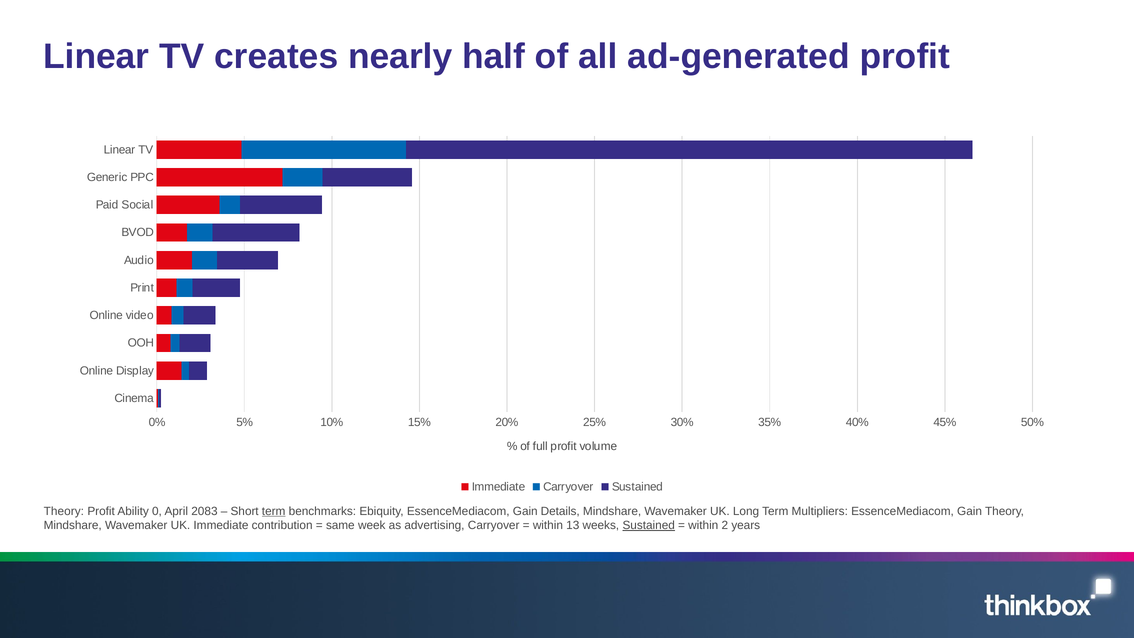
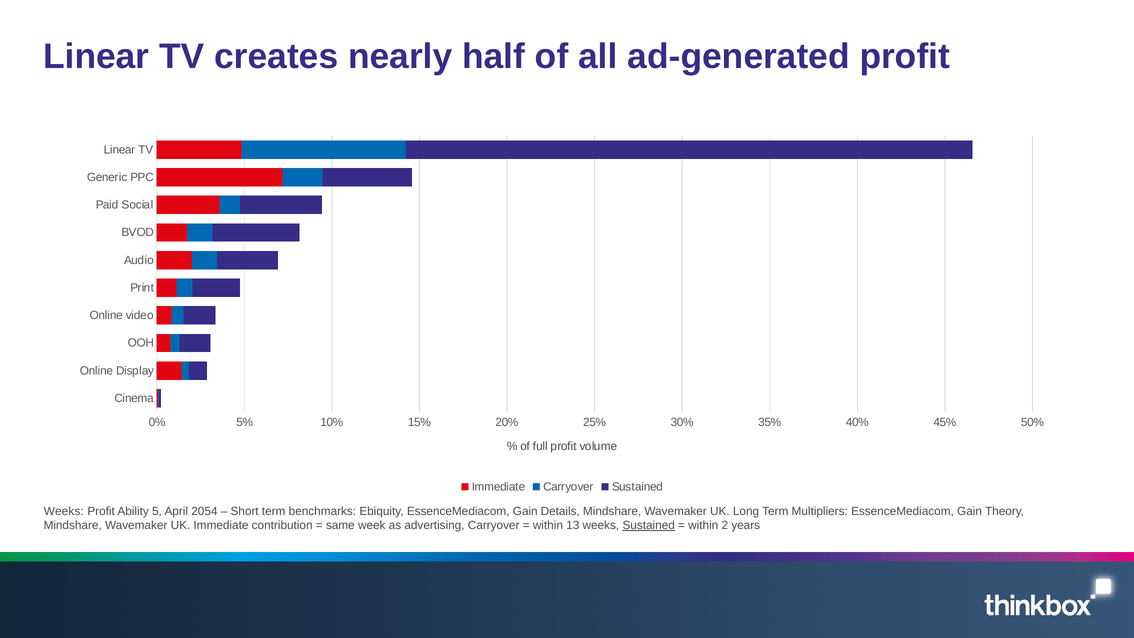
Theory: Theory -> Weeks (64, 511)
0: 0 -> 5 (157, 511)
2083: 2083 -> 2054 (204, 511)
term underline: present -> none (274, 511)
